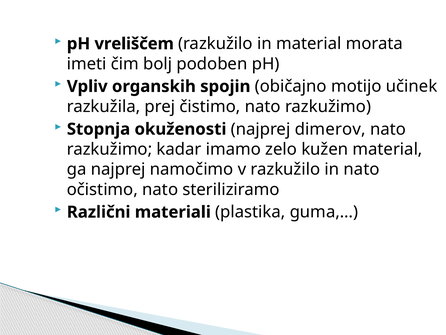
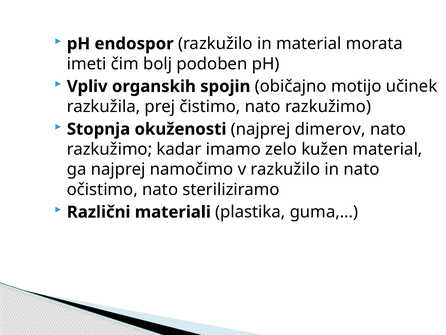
vreliščem: vreliščem -> endospor (134, 44)
